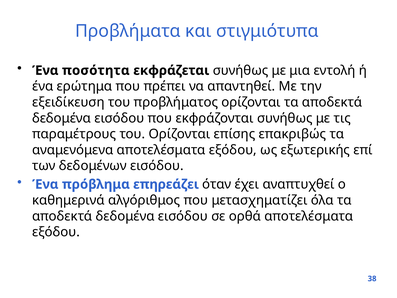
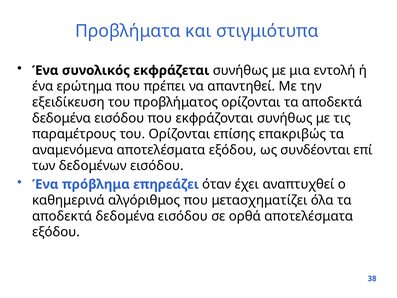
ποσότητα: ποσότητα -> συνολικός (96, 70)
εξωτερικής: εξωτερικής -> συνδέονται (315, 150)
